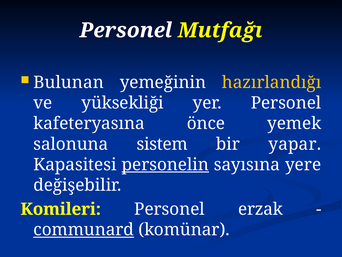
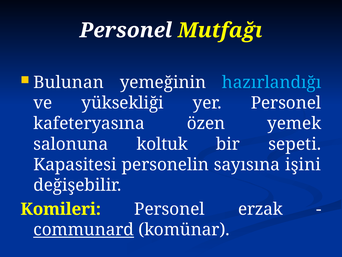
hazırlandığı colour: yellow -> light blue (272, 82)
önce: önce -> özen (206, 123)
sistem: sistem -> koltuk (162, 144)
yapar: yapar -> sepeti (295, 144)
personelin underline: present -> none (165, 164)
yere: yere -> işini (303, 164)
